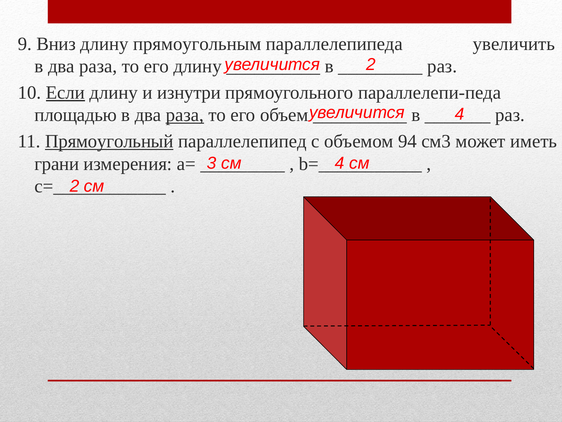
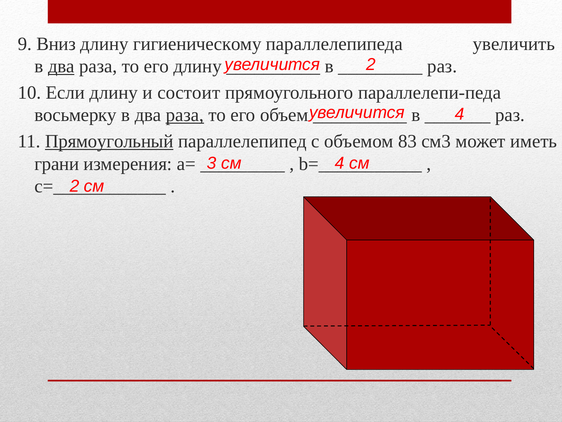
прямоугольным: прямоугольным -> гигиеническому (197, 44)
два underline: none -> present (61, 66)
Если underline: present -> none (65, 92)
изнутри: изнутри -> состоит (189, 92)
площадью: площадью -> восьмерку (76, 115)
94: 94 -> 83 (407, 141)
